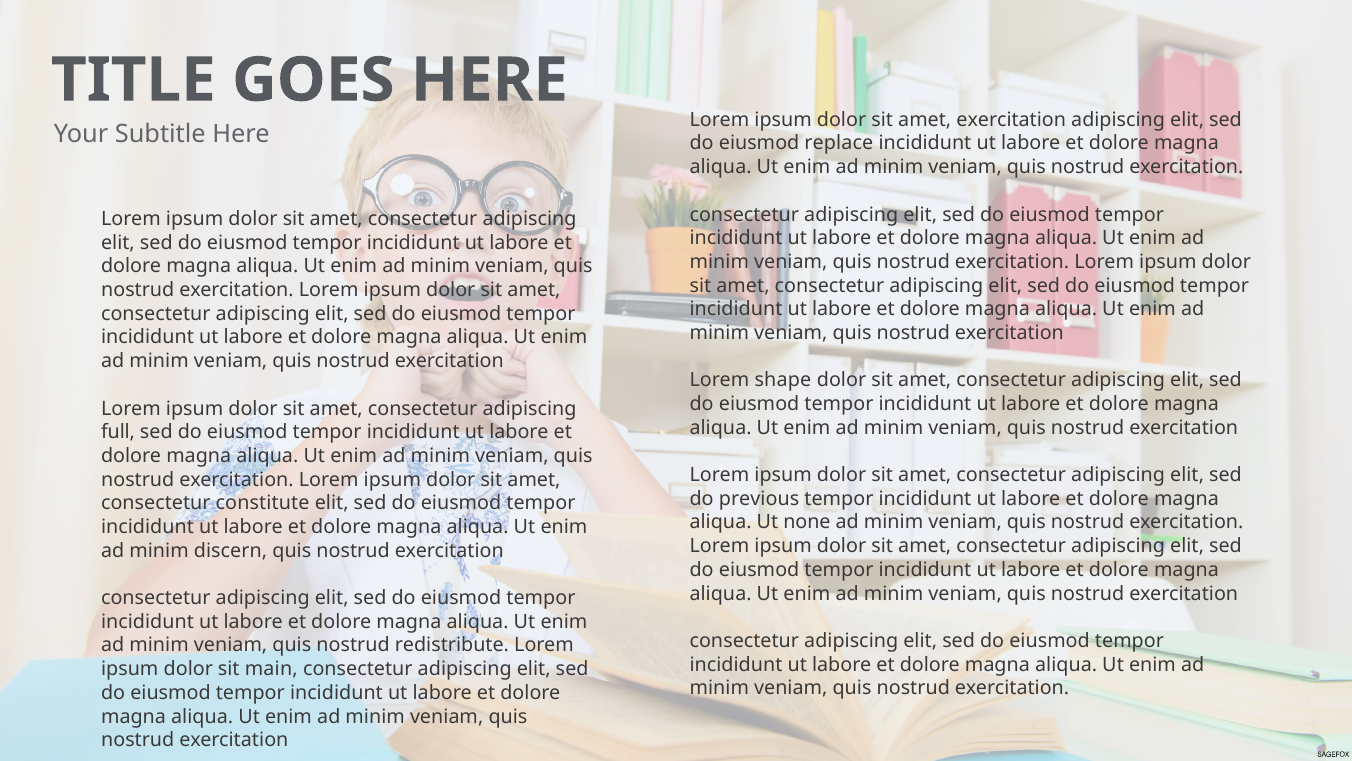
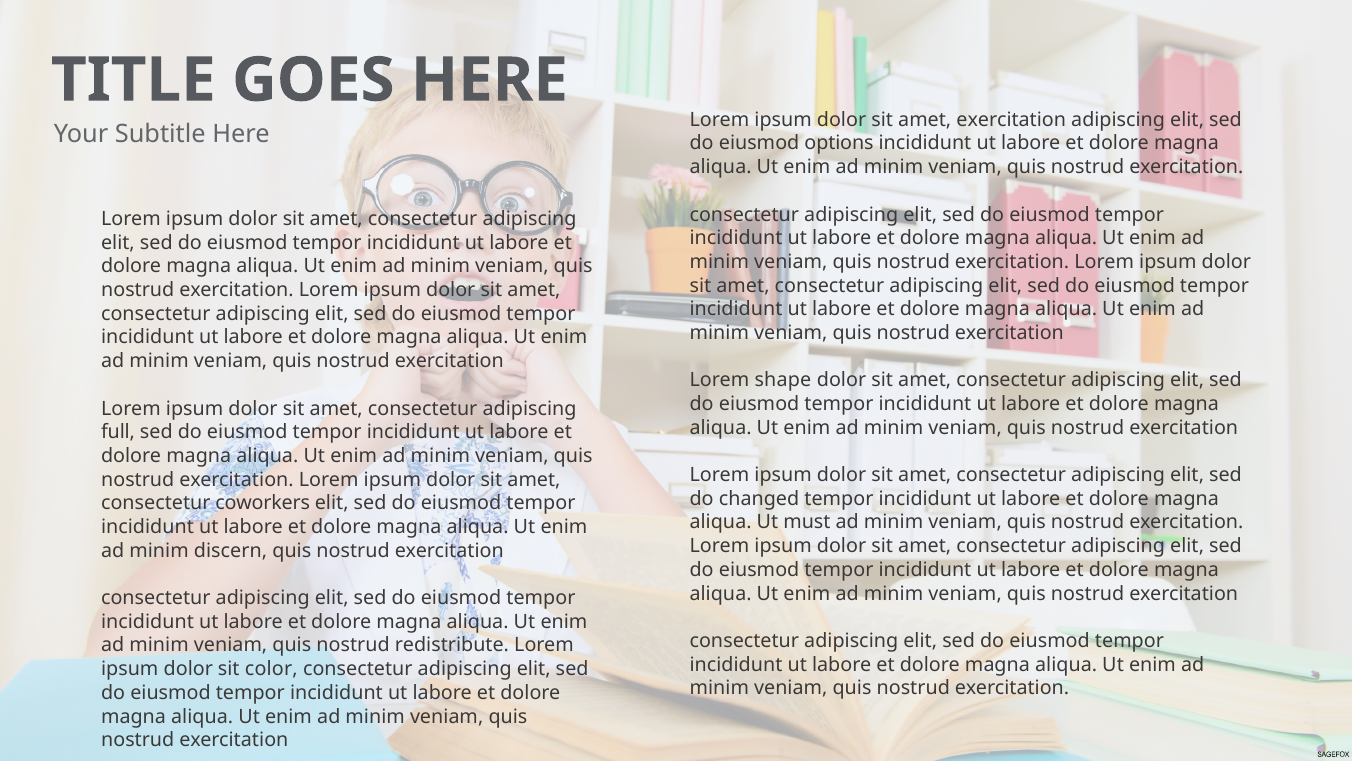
replace: replace -> options (839, 143)
previous: previous -> changed (759, 498)
constitute: constitute -> coworkers (263, 503)
none: none -> must (807, 522)
main: main -> color (271, 669)
